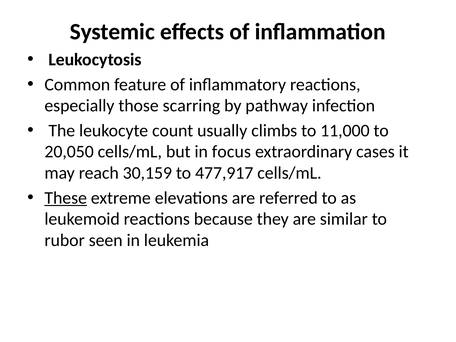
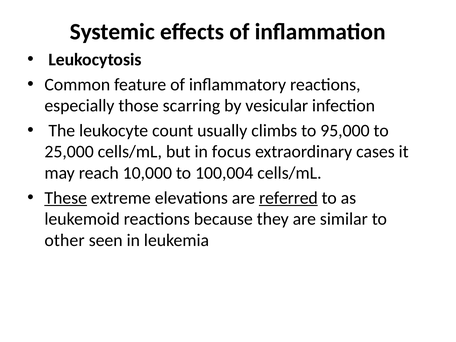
pathway: pathway -> vesicular (277, 106)
11,000: 11,000 -> 95,000 (345, 131)
20,050: 20,050 -> 25,000 (69, 152)
30,159: 30,159 -> 10,000 (147, 173)
477,917: 477,917 -> 100,004 (224, 173)
referred underline: none -> present (288, 198)
rubor: rubor -> other (65, 240)
